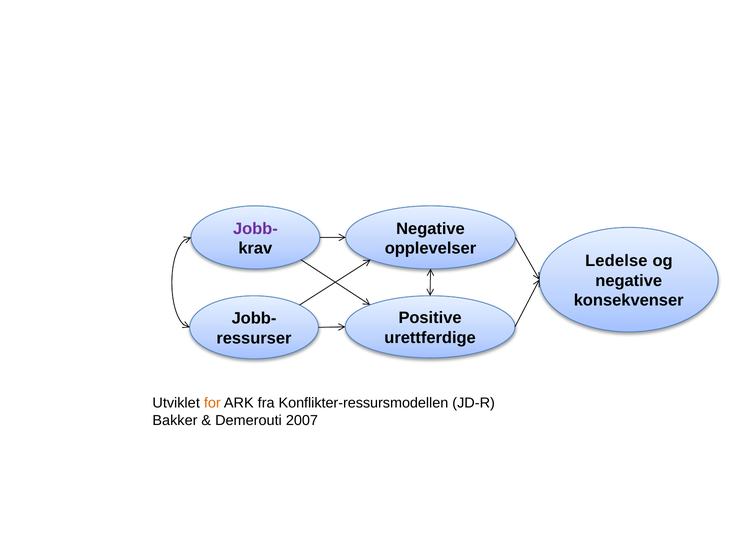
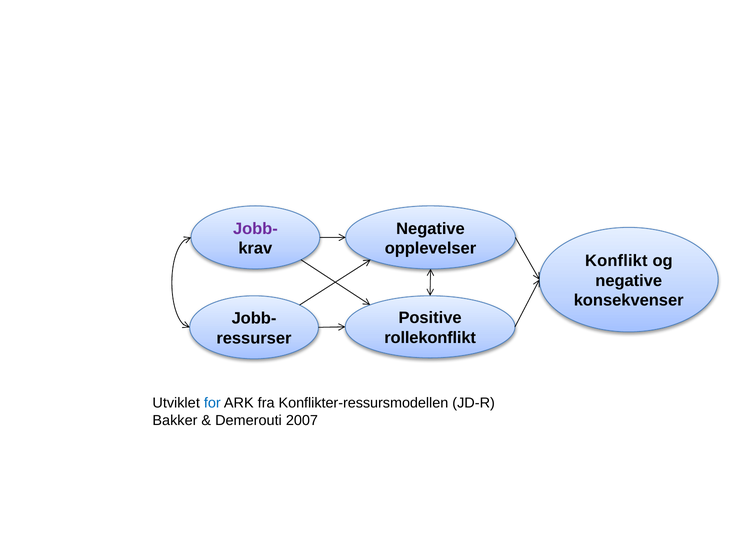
Ledelse: Ledelse -> Konflikt (616, 261)
urettferdige: urettferdige -> rollekonflikt (430, 338)
for colour: orange -> blue (212, 403)
